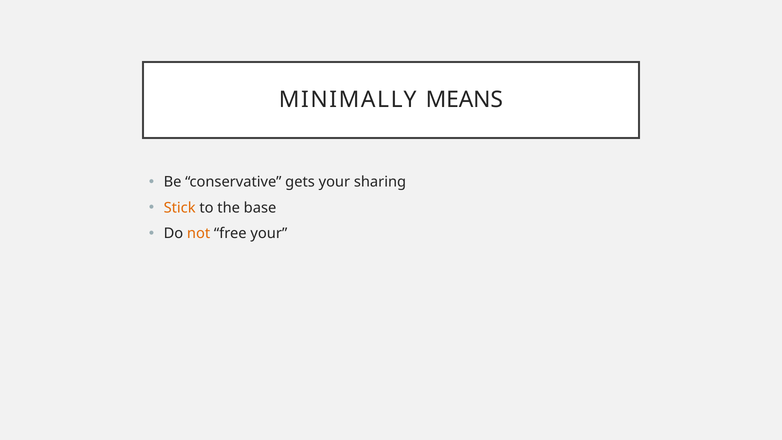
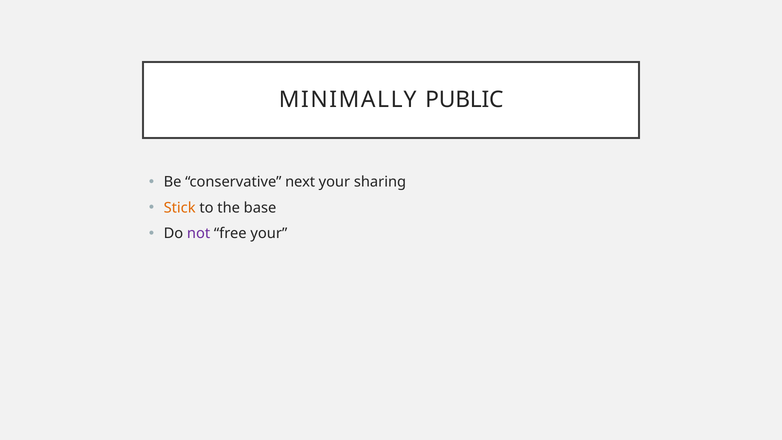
MEANS: MEANS -> PUBLIC (464, 100)
gets: gets -> next (300, 182)
not colour: orange -> purple (199, 233)
